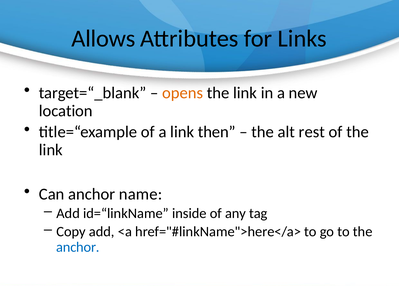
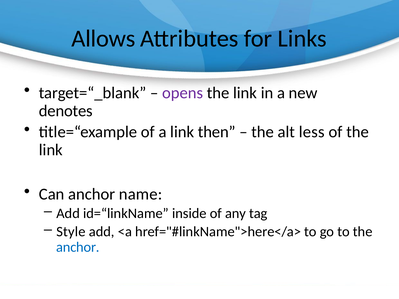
opens colour: orange -> purple (183, 93)
location: location -> denotes (66, 111)
rest: rest -> less (312, 132)
Copy: Copy -> Style (71, 232)
